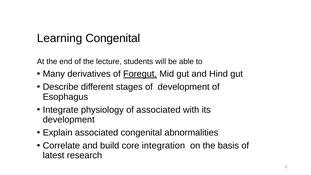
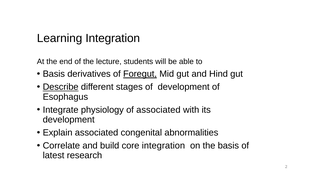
Learning Congenital: Congenital -> Integration (113, 38)
Many: Many -> Basis (54, 74)
Describe underline: none -> present (61, 87)
